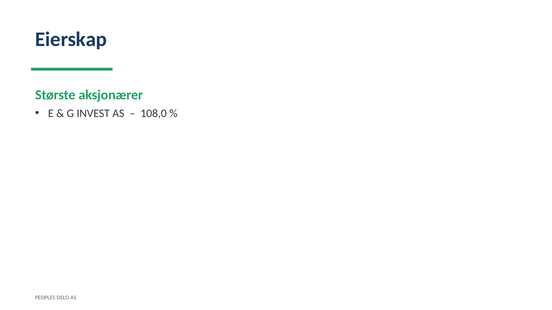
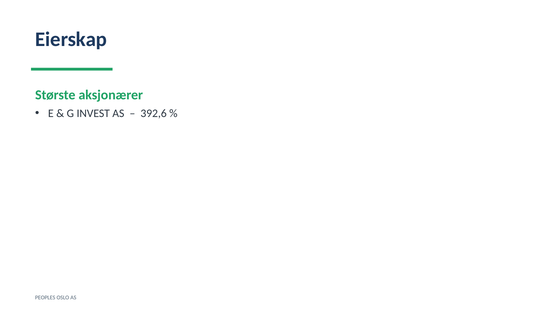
108,0: 108,0 -> 392,6 (154, 114)
